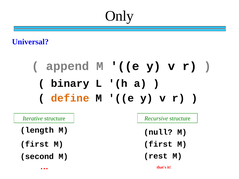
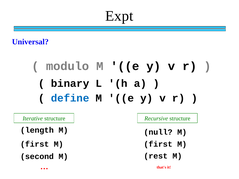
Only: Only -> Expt (119, 16)
append: append -> modulo (68, 66)
define colour: orange -> blue (70, 98)
